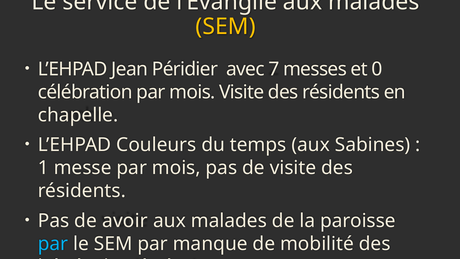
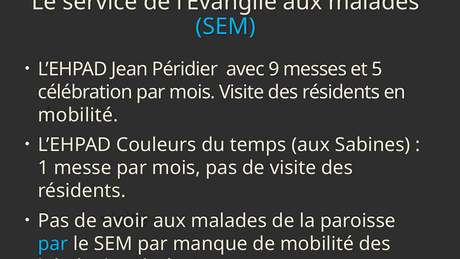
SEM colour: yellow -> light blue (226, 27)
7: 7 -> 9 (274, 69)
0: 0 -> 5 (377, 69)
chapelle: chapelle -> mobilité (78, 115)
